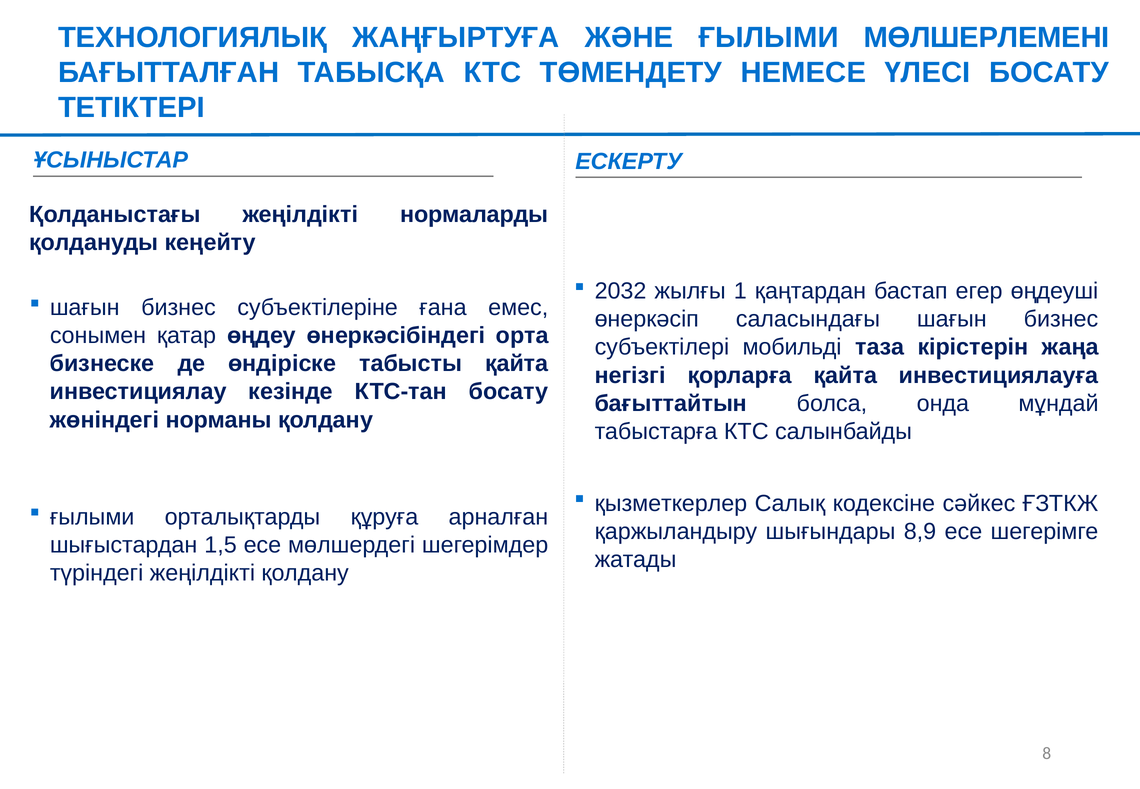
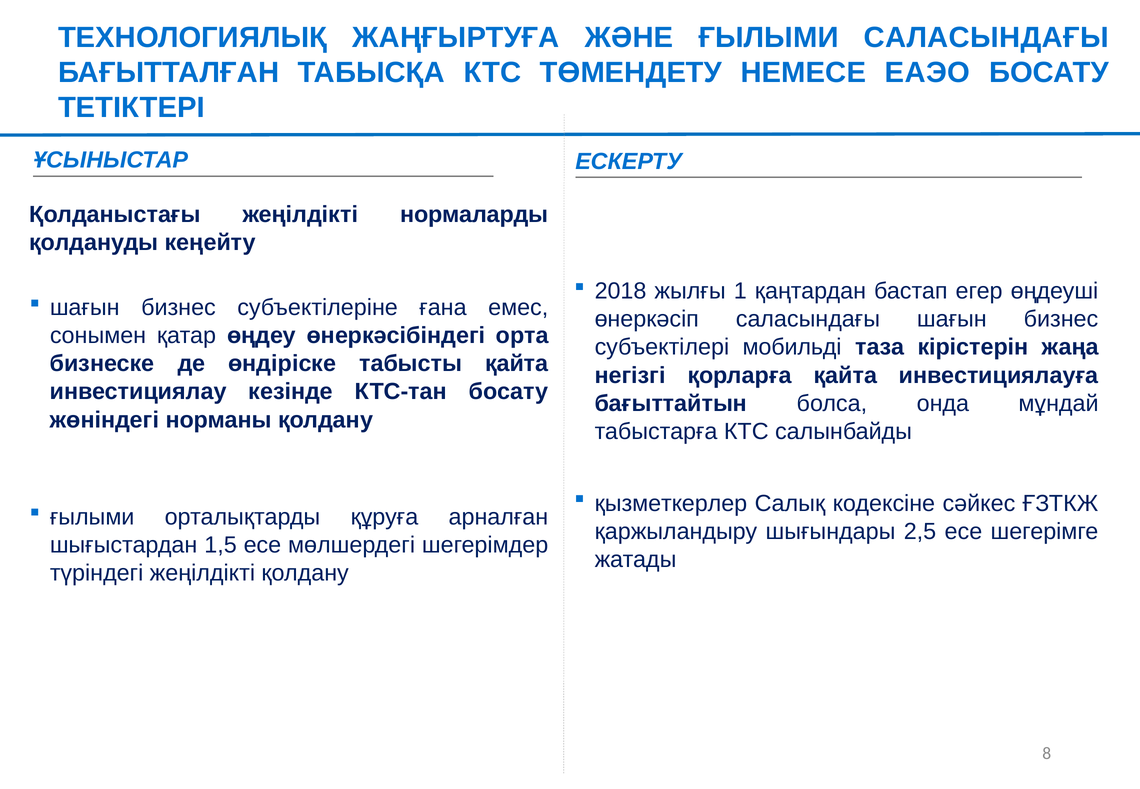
ҒЫЛЫМИ МӨЛШЕРЛЕМЕНІ: МӨЛШЕРЛЕМЕНІ -> САЛАСЫНДАҒЫ (986, 38)
ҮЛЕСІ: ҮЛЕСІ -> ЕАЭО (927, 73)
2032: 2032 -> 2018 (621, 291)
8,9: 8,9 -> 2,5 (920, 531)
